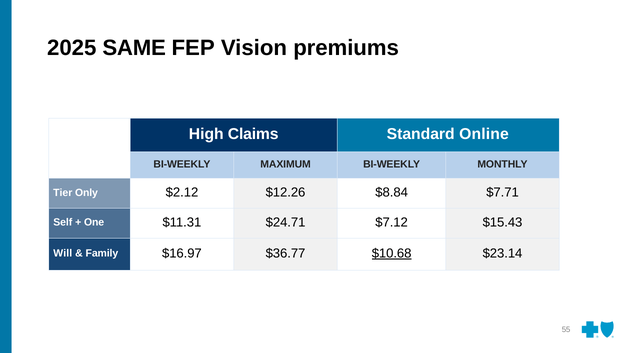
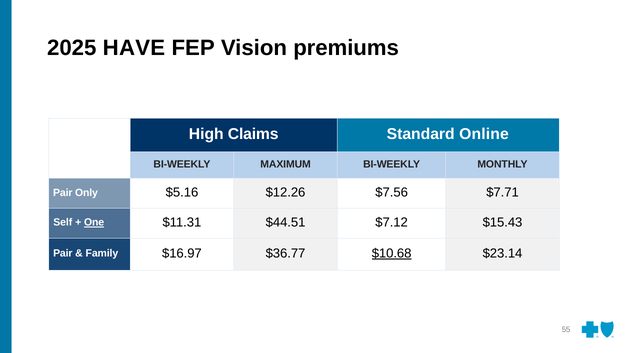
SAME: SAME -> HAVE (134, 48)
Tier: Tier -> Pair (63, 193)
$2.12: $2.12 -> $5.16 (182, 193)
$8.84: $8.84 -> $7.56 (392, 193)
One underline: none -> present (94, 223)
$24.71: $24.71 -> $44.51 (286, 222)
Will: Will -> Pair (63, 254)
